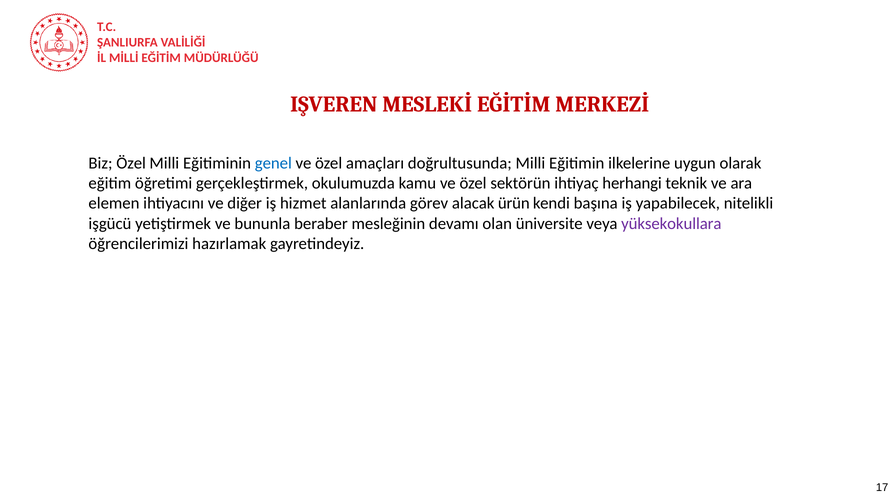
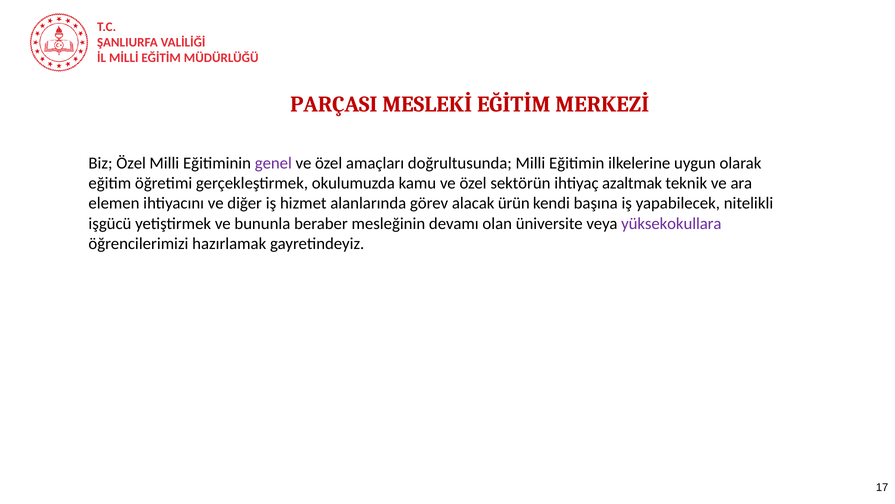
IŞVEREN: IŞVEREN -> PARÇASI (334, 104)
genel colour: blue -> purple (273, 163)
herhangi: herhangi -> azaltmak (632, 183)
